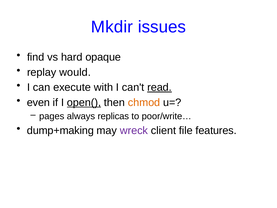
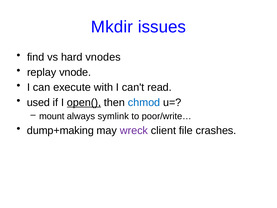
opaque: opaque -> vnodes (103, 57)
would: would -> vnode (75, 72)
read underline: present -> none (159, 87)
even: even -> used (38, 102)
chmod colour: orange -> blue (144, 102)
pages: pages -> mount (52, 116)
replicas: replicas -> symlink (113, 116)
features: features -> crashes (216, 130)
